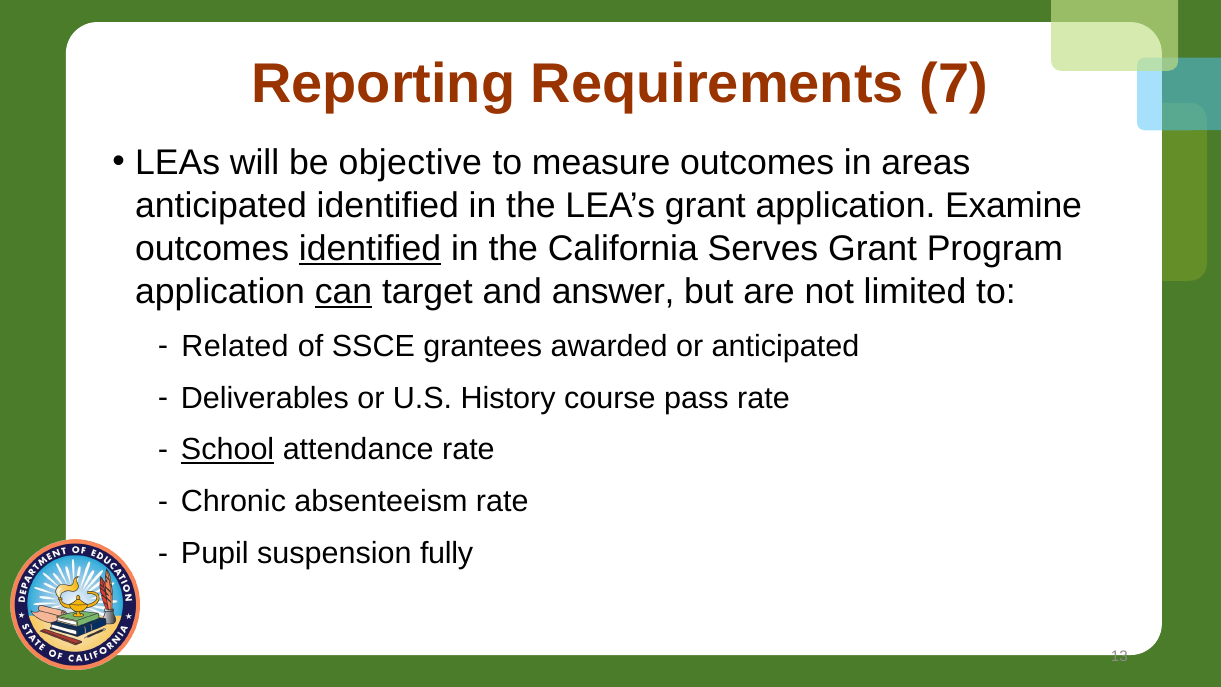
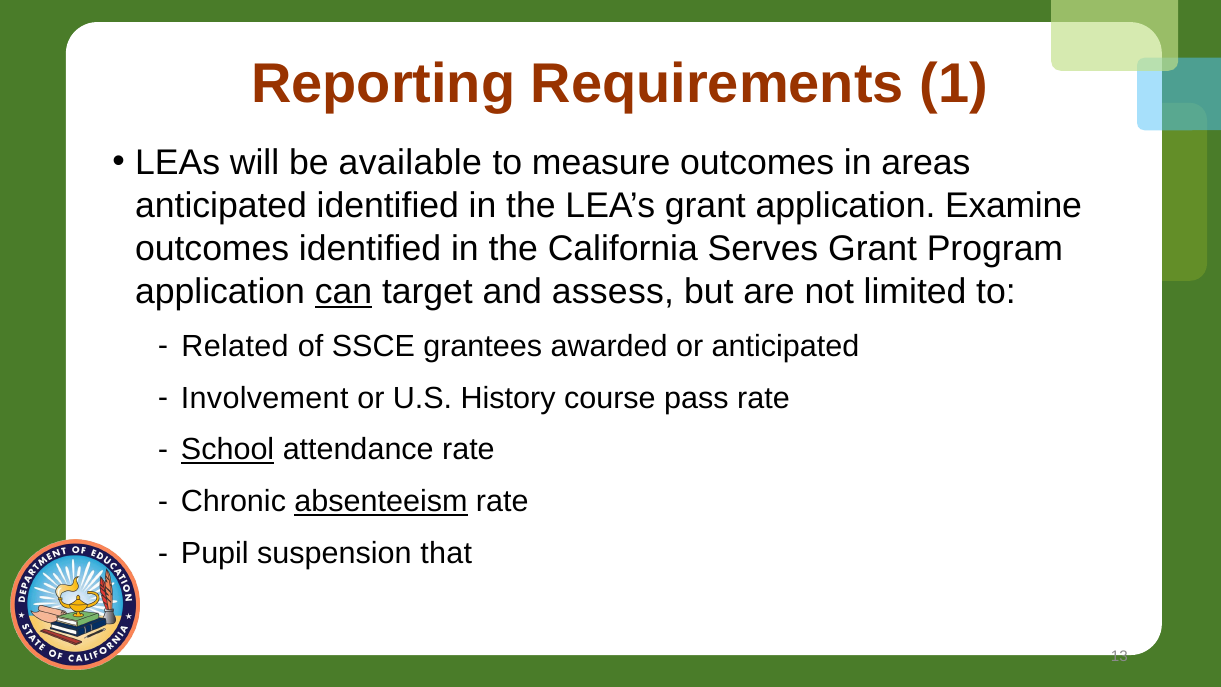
7: 7 -> 1 (954, 84)
objective: objective -> available (410, 163)
identified underline: present -> none (370, 249)
answer: answer -> assess (613, 291)
Deliverables: Deliverables -> Involvement (265, 398)
absenteeism underline: none -> present (381, 502)
fully: fully -> that (446, 554)
